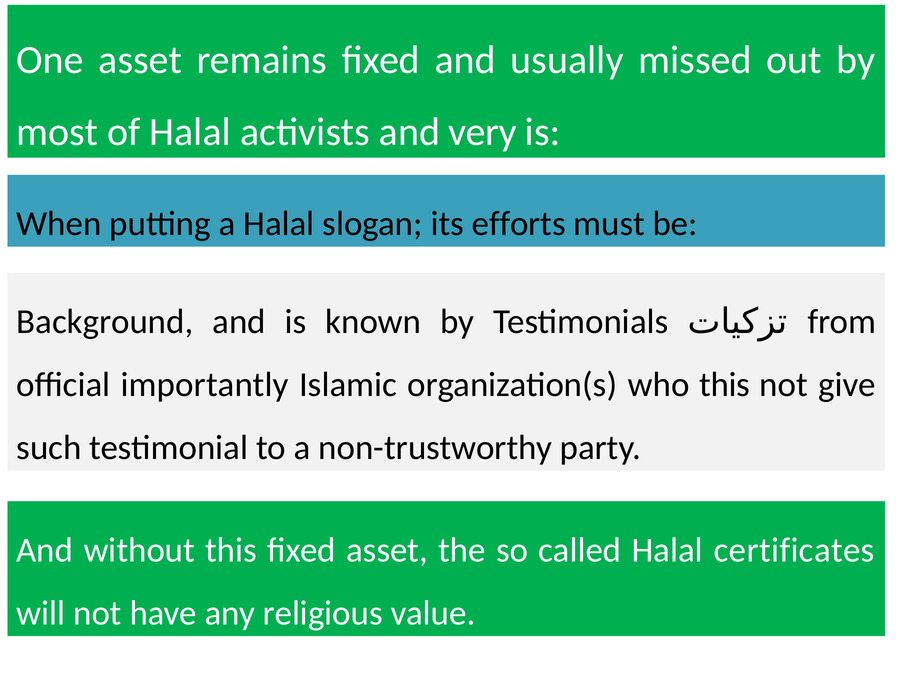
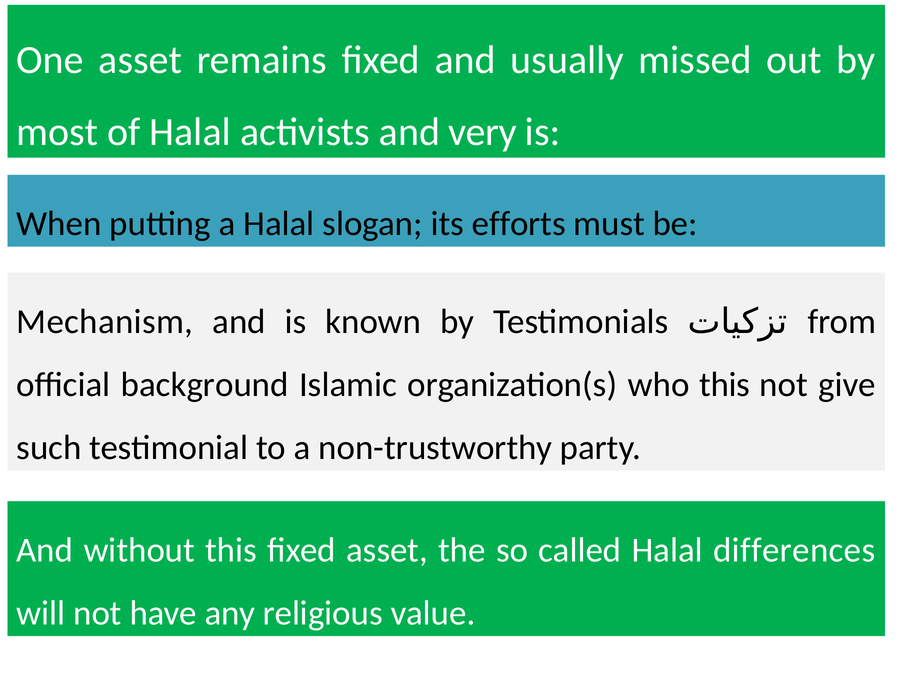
Background: Background -> Mechanism (105, 322)
importantly: importantly -> background (205, 385)
certificates: certificates -> differences (794, 550)
